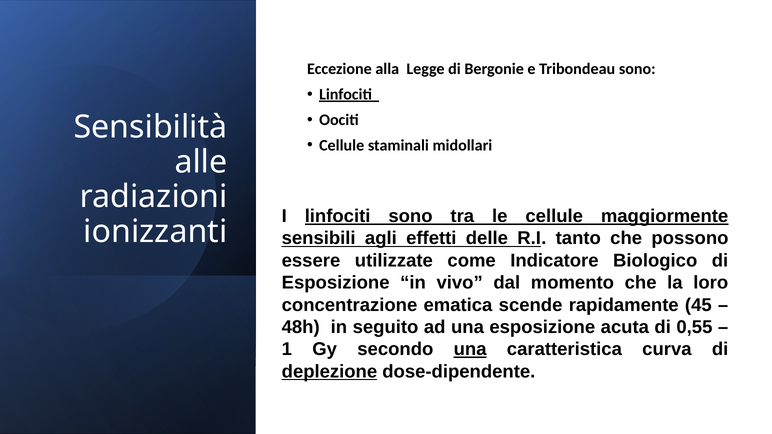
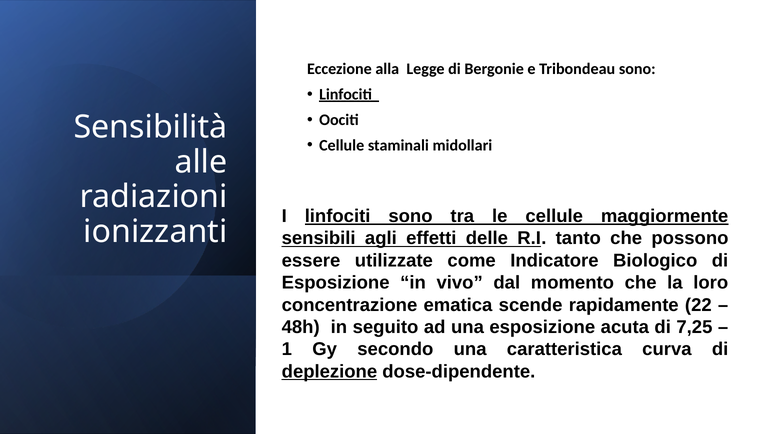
45: 45 -> 22 (698, 305)
0,55: 0,55 -> 7,25 (694, 327)
una underline: present -> none (470, 350)
